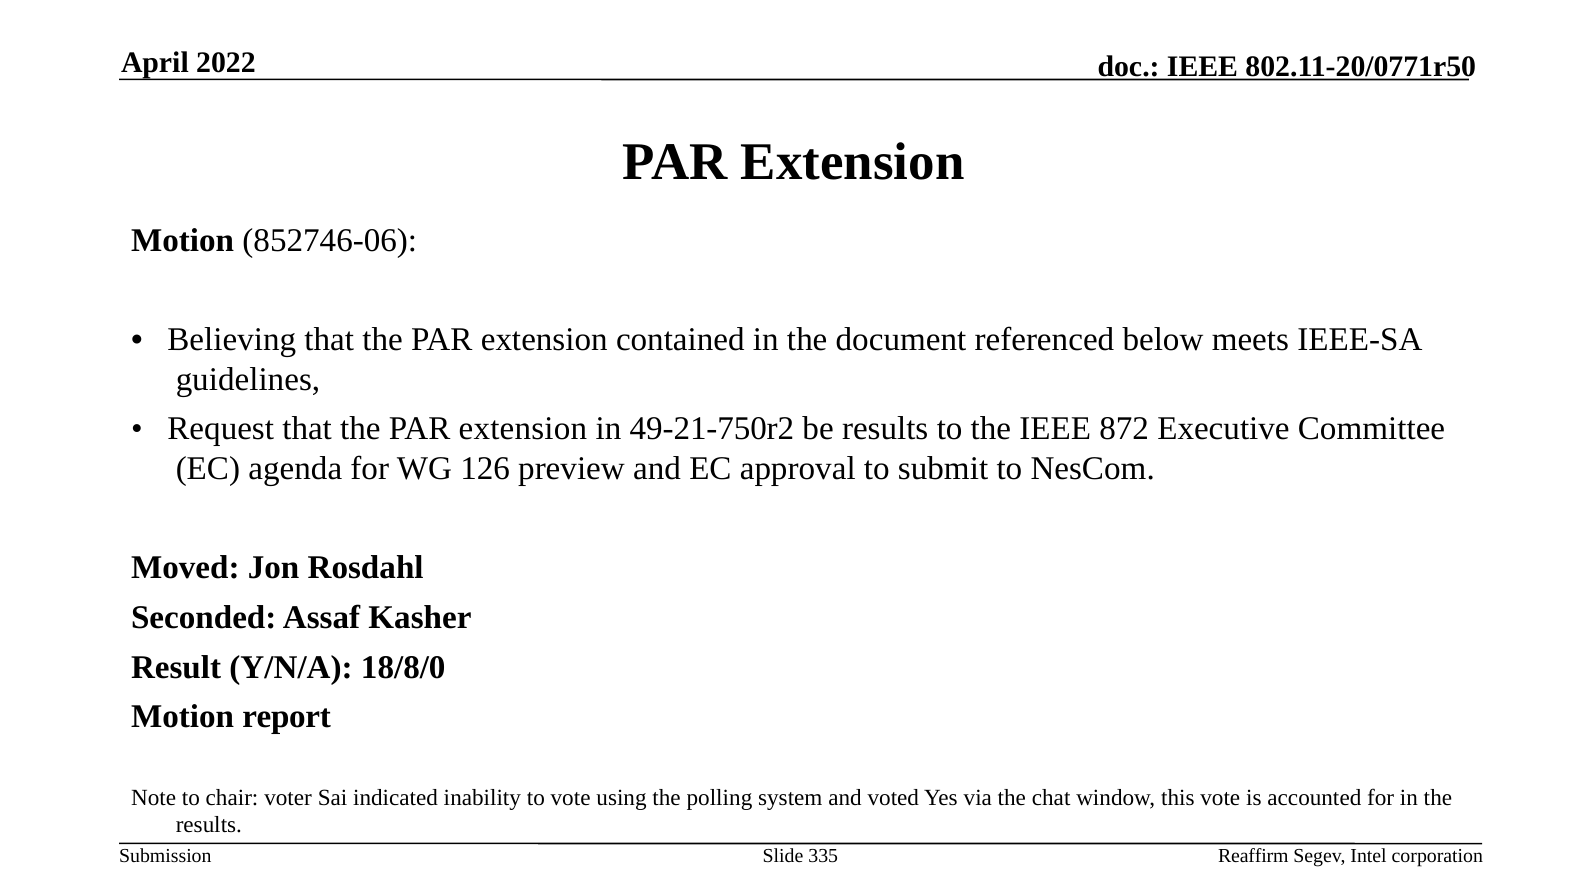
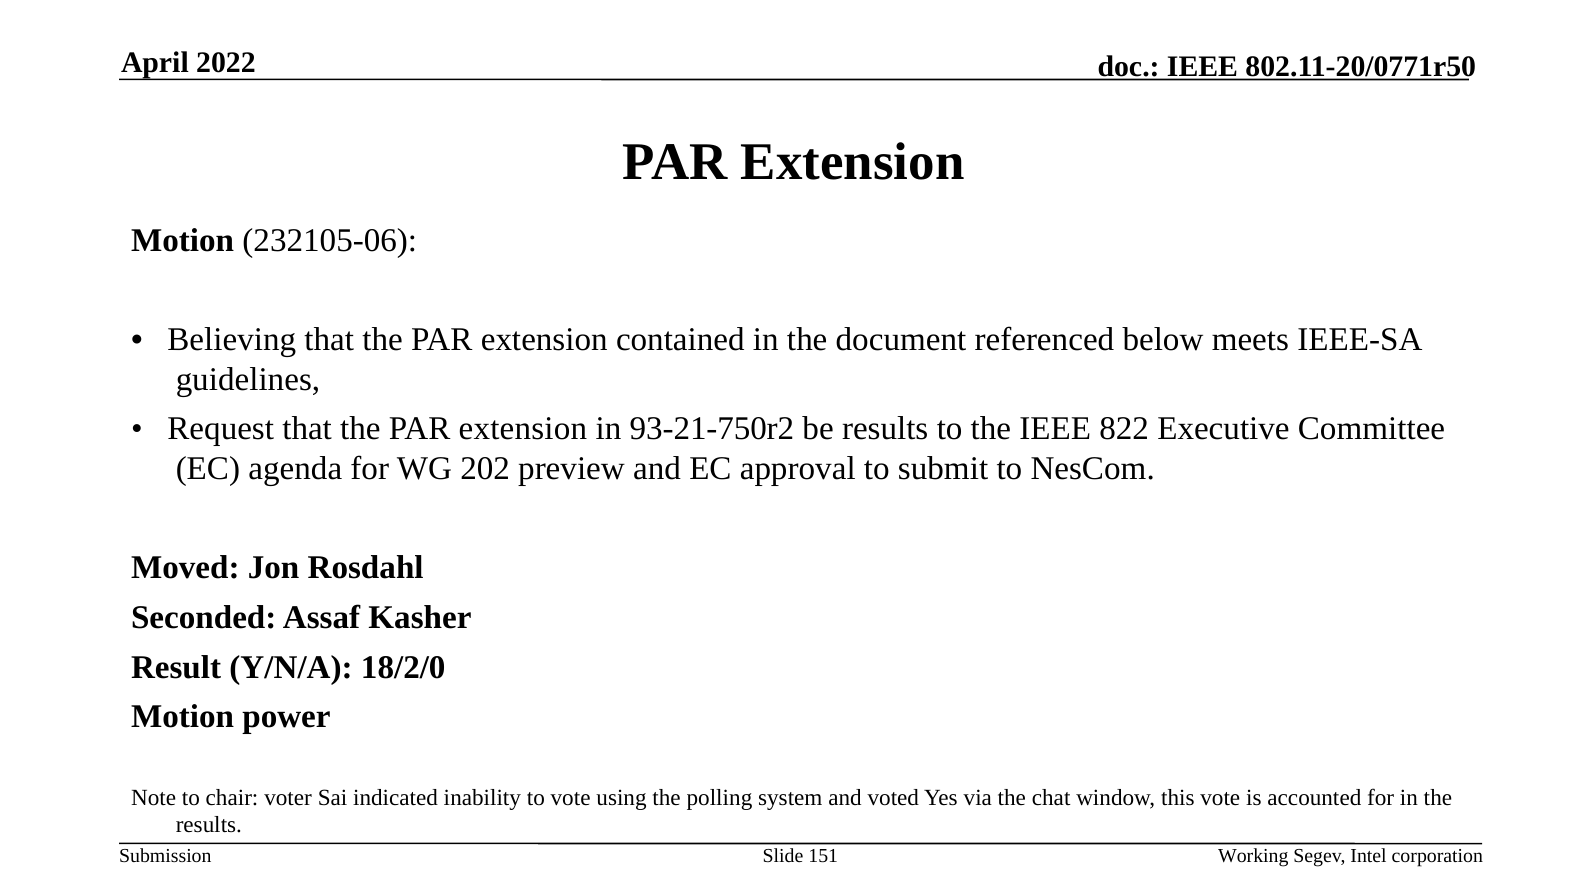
852746-06: 852746-06 -> 232105-06 (330, 240)
49-21-750r2: 49-21-750r2 -> 93-21-750r2 (712, 429)
872: 872 -> 822 (1124, 429)
126: 126 -> 202 (485, 469)
18/8/0: 18/8/0 -> 18/2/0 (403, 667)
report: report -> power (286, 717)
335: 335 -> 151 (823, 857)
Reaffirm: Reaffirm -> Working (1253, 857)
